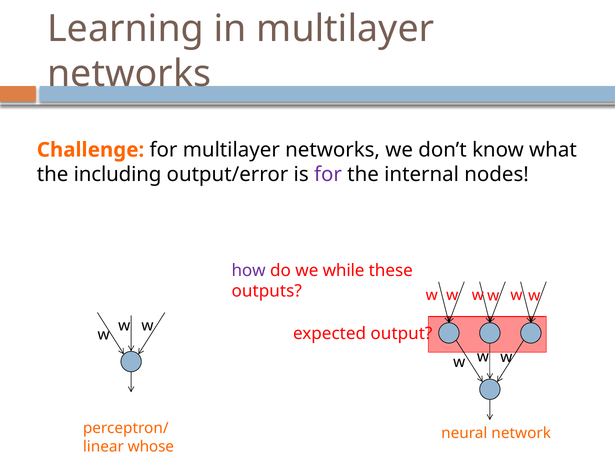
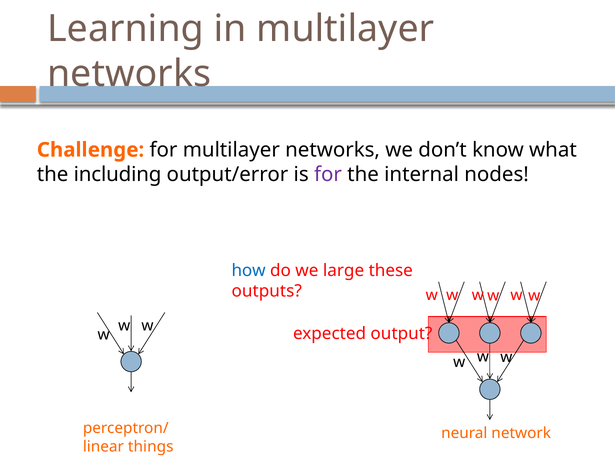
how colour: purple -> blue (249, 271)
while: while -> large (344, 271)
whose: whose -> things (151, 447)
